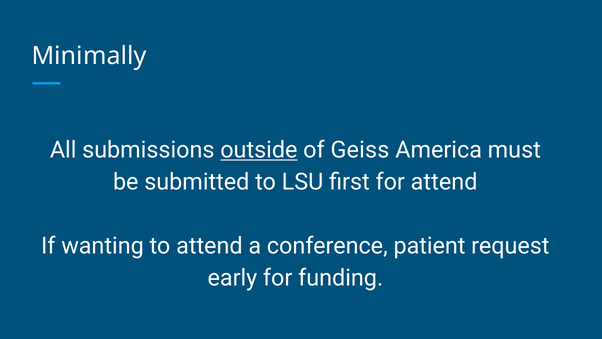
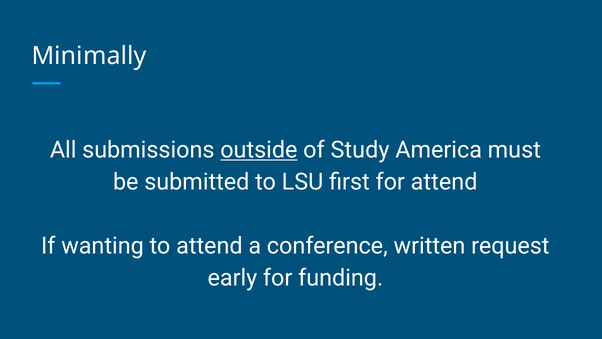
Geiss: Geiss -> Study (360, 150)
patient: patient -> written (429, 246)
